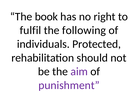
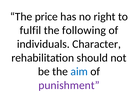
book: book -> price (46, 17)
Protected: Protected -> Character (97, 44)
aim colour: purple -> blue (79, 72)
